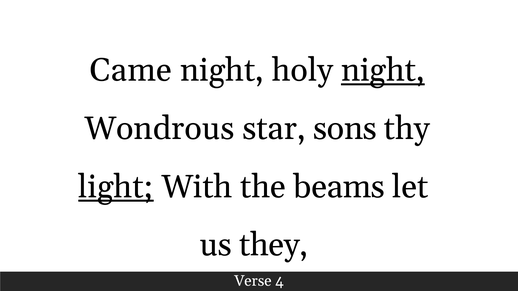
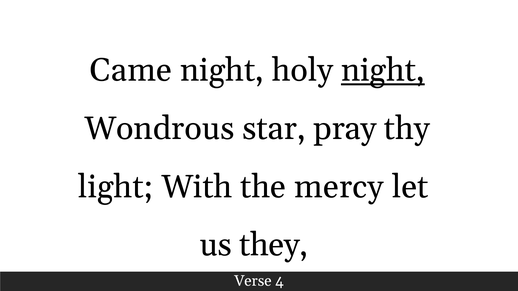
sons: sons -> pray (345, 129)
light underline: present -> none (116, 187)
beams: beams -> mercy (339, 187)
